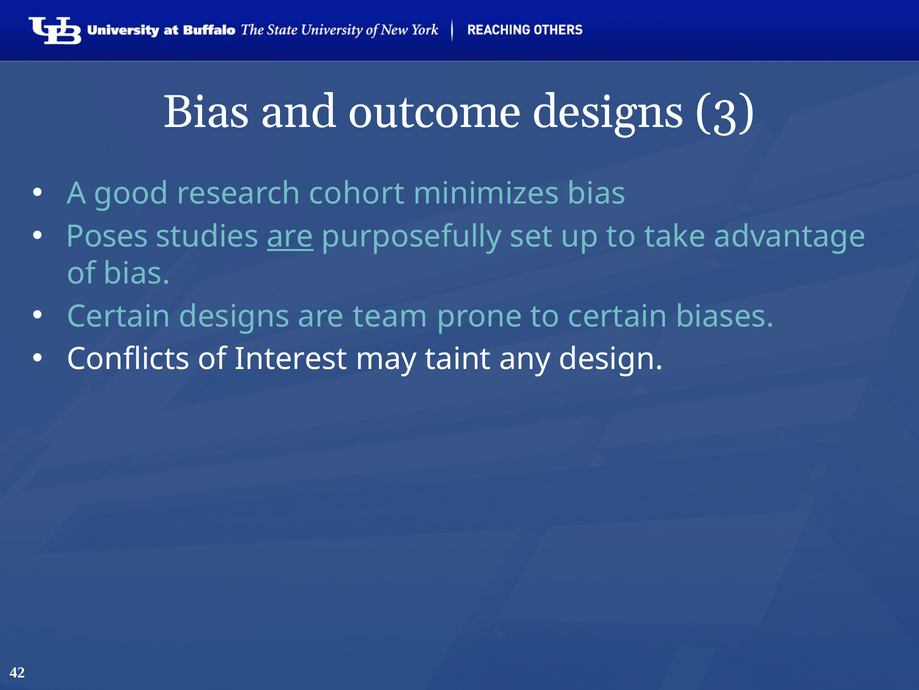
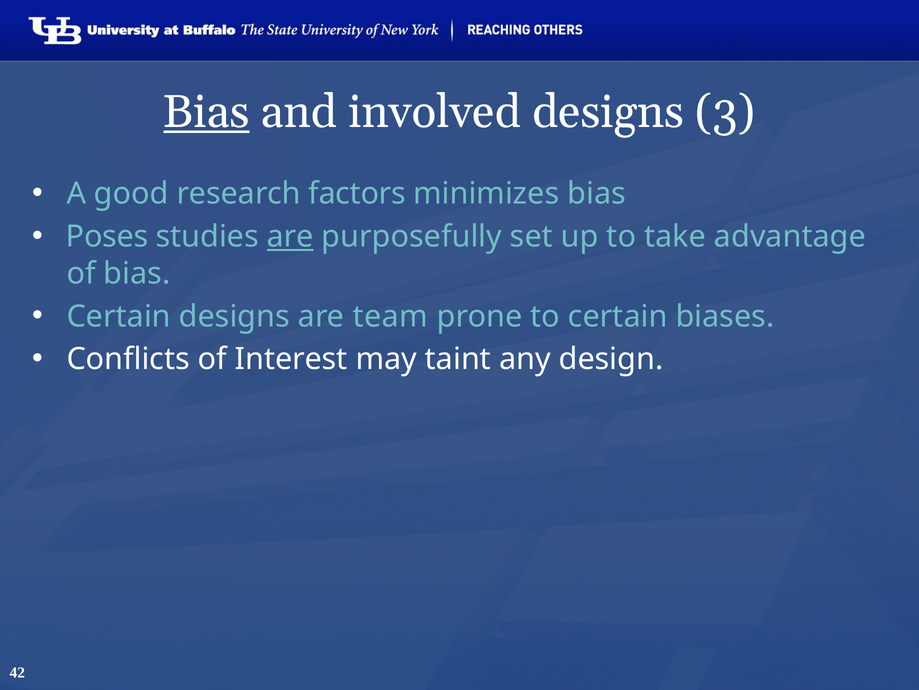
Bias underline: none -> present (207, 112)
outcome: outcome -> involved (435, 112)
cohort: cohort -> factors (357, 194)
